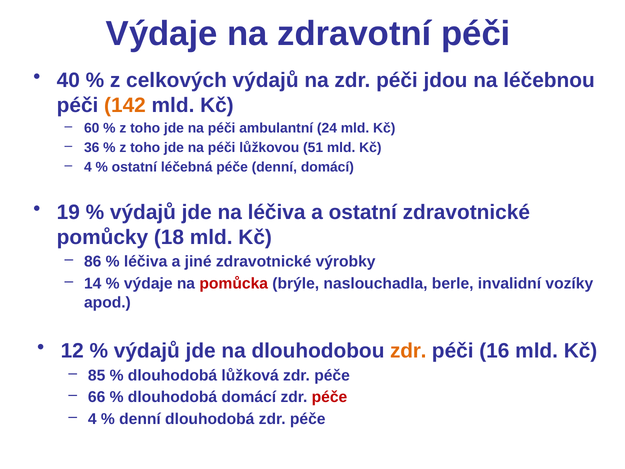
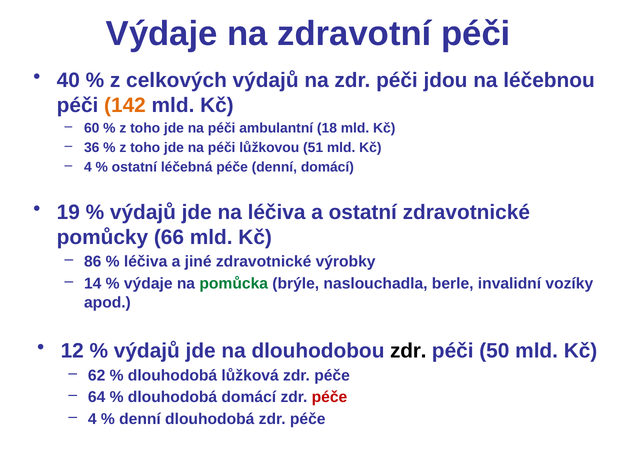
24: 24 -> 18 (327, 128)
18: 18 -> 66 (169, 237)
pomůcka colour: red -> green (234, 284)
zdr colour: orange -> black (408, 351)
16: 16 -> 50 (494, 351)
85: 85 -> 62 (97, 375)
66: 66 -> 64 (97, 397)
